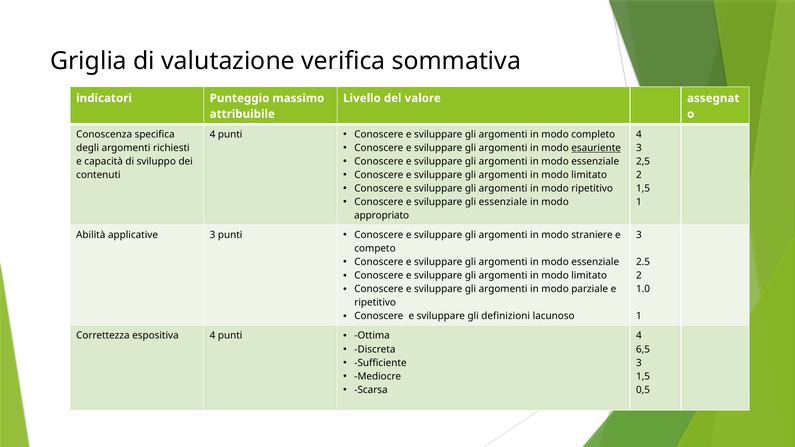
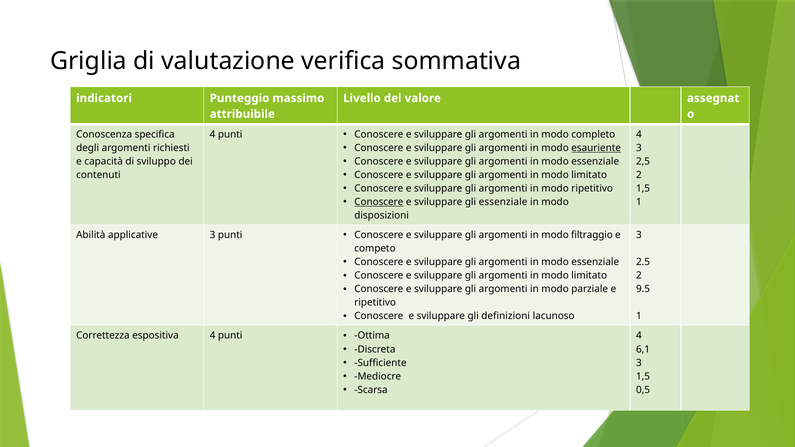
Conoscere underline: none -> present (379, 202)
appropriato: appropriato -> disposizioni (382, 216)
straniere: straniere -> filtraggio (592, 235)
1.0: 1.0 -> 9.5 (643, 289)
6,5: 6,5 -> 6,1 (643, 349)
